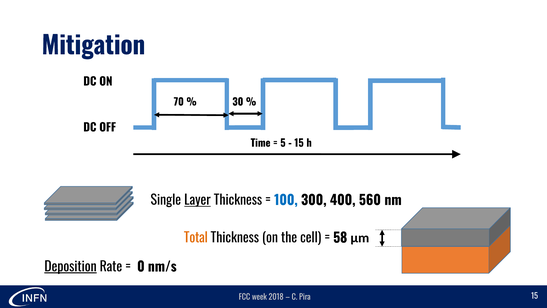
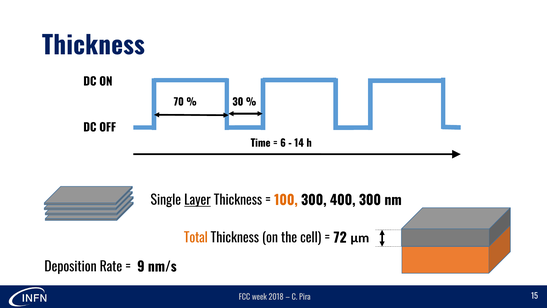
Mitigation: Mitigation -> Thickness (93, 46)
5: 5 -> 6 (283, 143)
15: 15 -> 14 (299, 143)
100 colour: blue -> orange (286, 200)
400 560: 560 -> 300 (370, 200)
58: 58 -> 72 (340, 238)
Deposition underline: present -> none (70, 267)
0: 0 -> 9 (141, 267)
